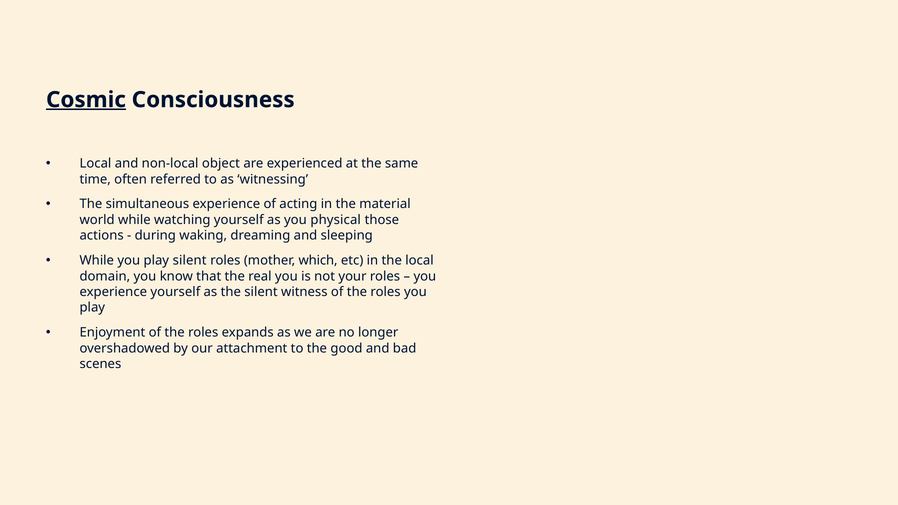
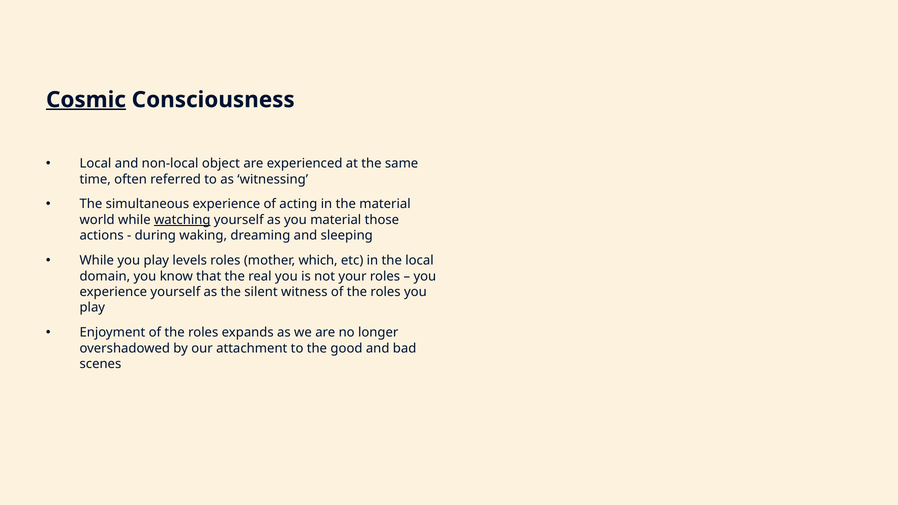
watching underline: none -> present (182, 220)
you physical: physical -> material (336, 220)
play silent: silent -> levels (190, 261)
